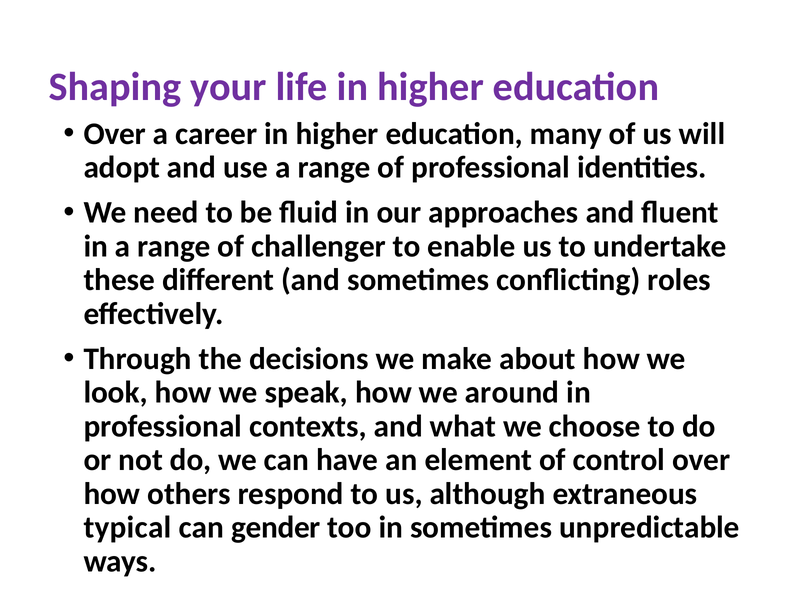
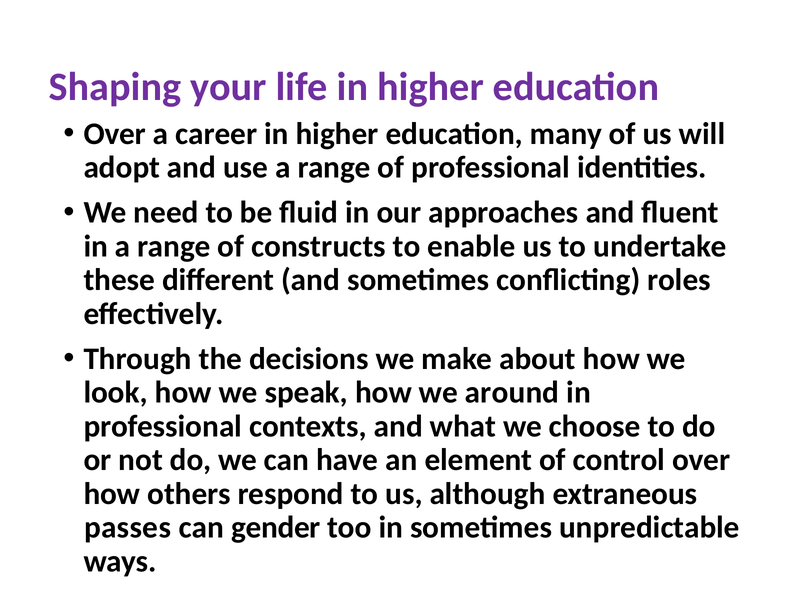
challenger: challenger -> constructs (318, 246)
typical: typical -> passes (128, 527)
